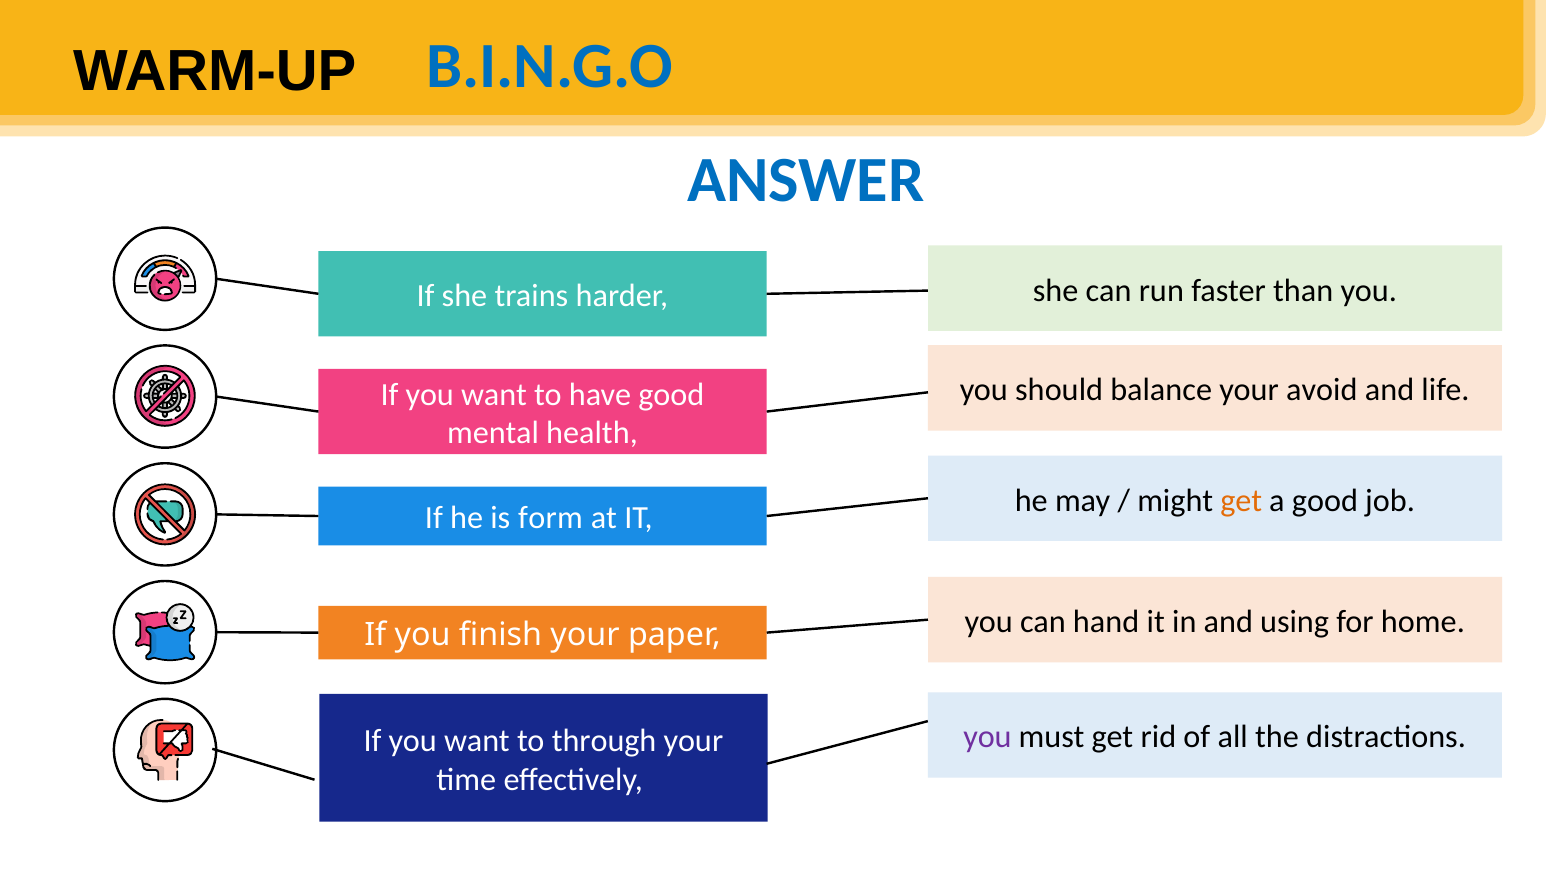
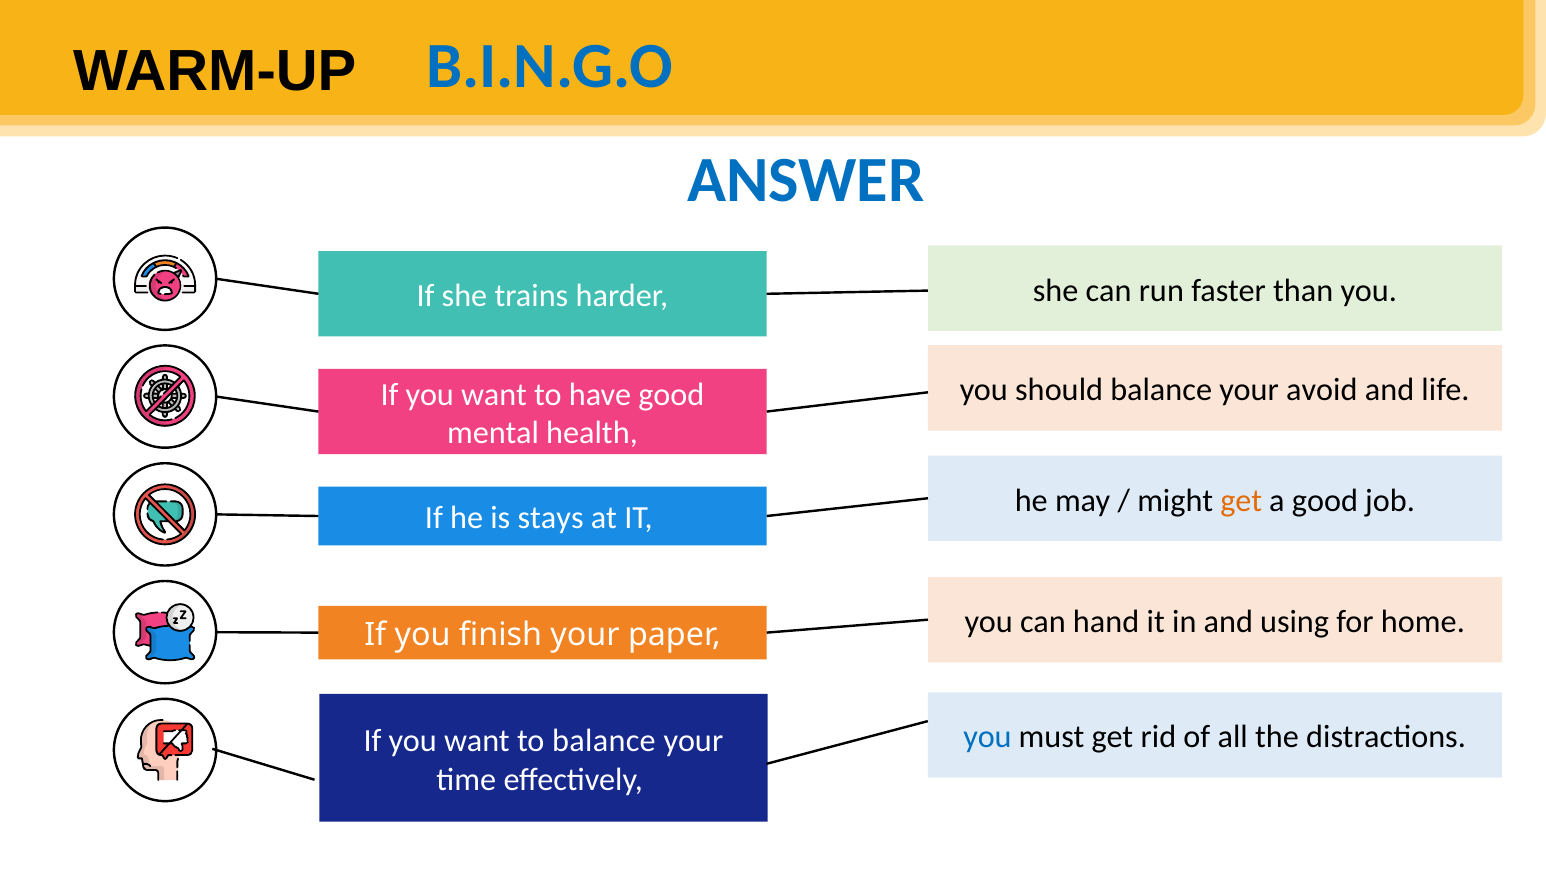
form: form -> stays (551, 518)
you colour: purple -> blue (987, 737)
to through: through -> balance (604, 740)
